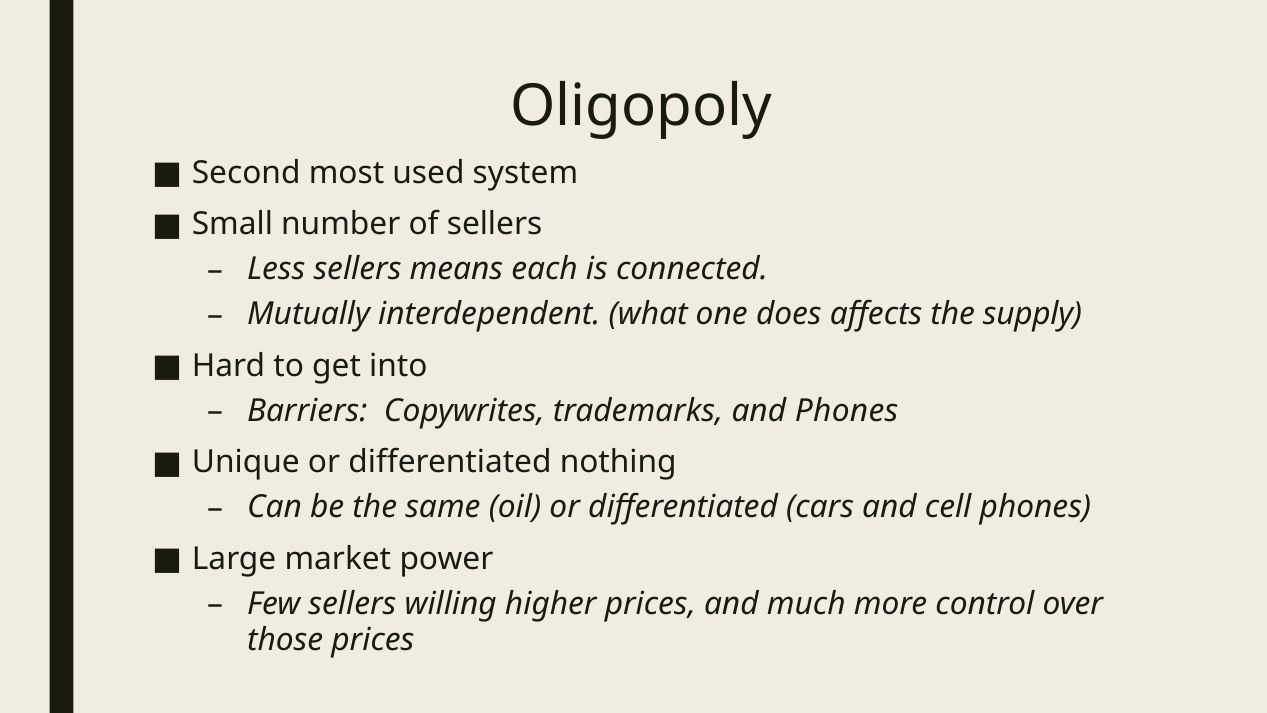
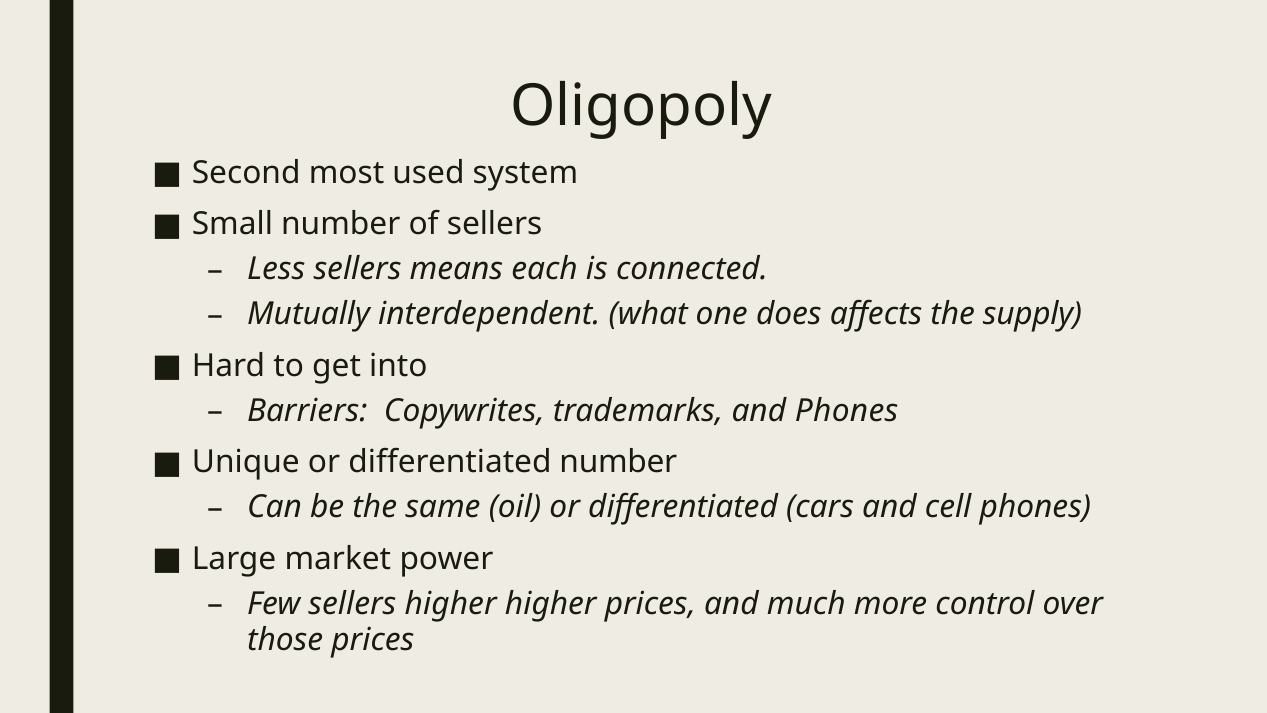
differentiated nothing: nothing -> number (618, 462)
sellers willing: willing -> higher (451, 604)
